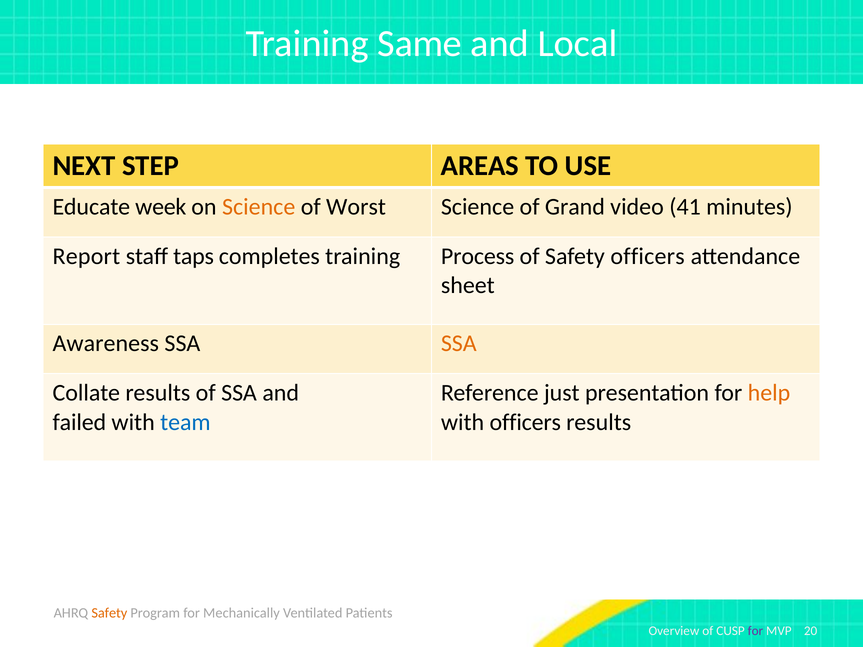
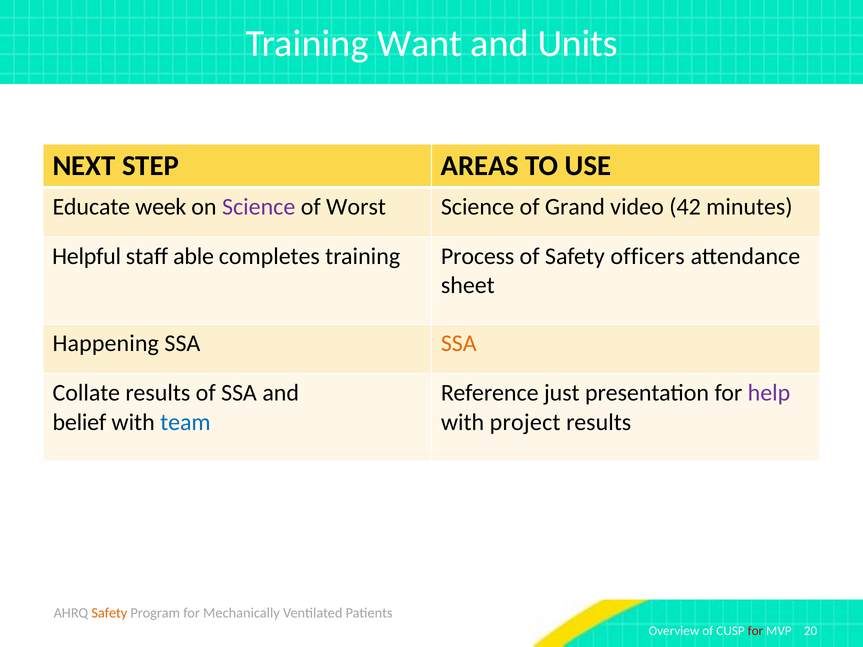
Same: Same -> Want (420, 44)
Local: Local -> Units (578, 44)
Science colour: orange -> purple (259, 207)
41: 41 -> 42 (685, 207)
Report: Report -> Helpful (87, 256)
taps: taps -> able (194, 256)
Awareness: Awareness -> Happening (106, 344)
help colour: orange -> purple (769, 393)
failed: failed -> belief (79, 422)
with officers: officers -> project (525, 422)
for colour: purple -> red (755, 631)
